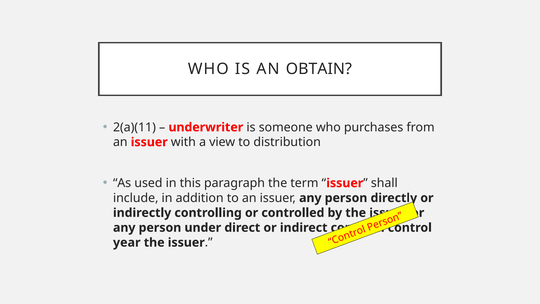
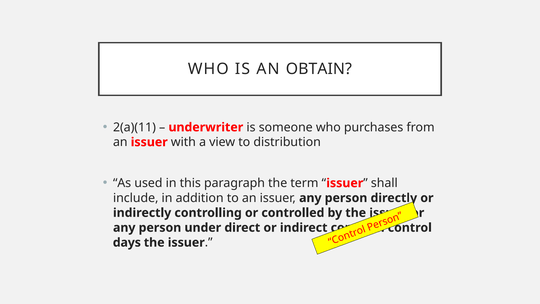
year: year -> days (127, 242)
